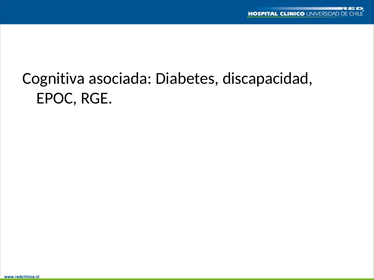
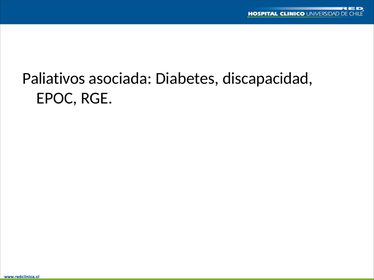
Cognitiva: Cognitiva -> Paliativos (54, 78)
